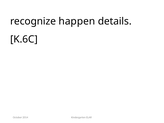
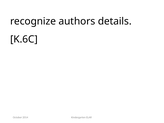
happen: happen -> authors (77, 21)
